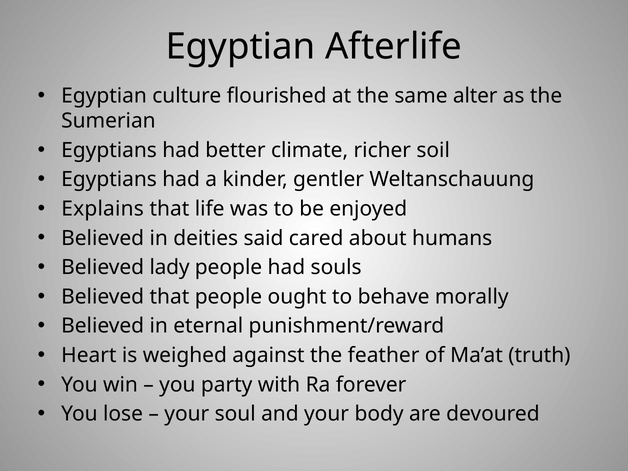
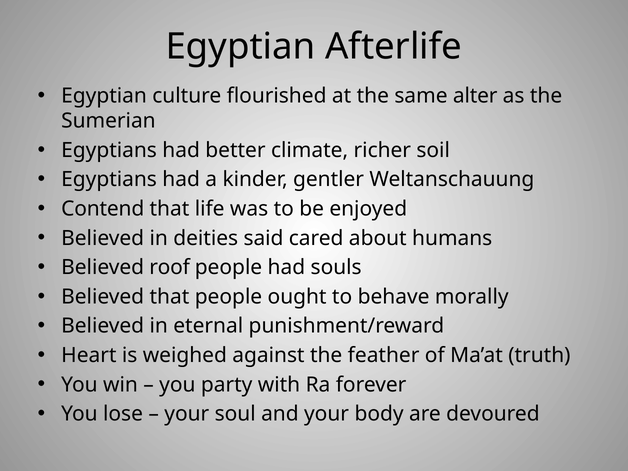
Explains: Explains -> Contend (103, 209)
lady: lady -> roof (170, 267)
